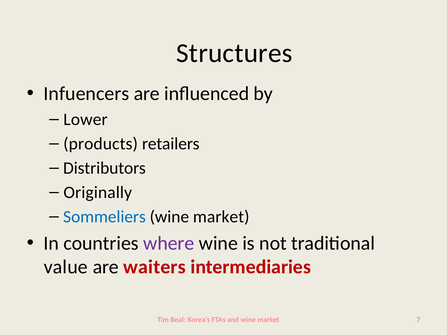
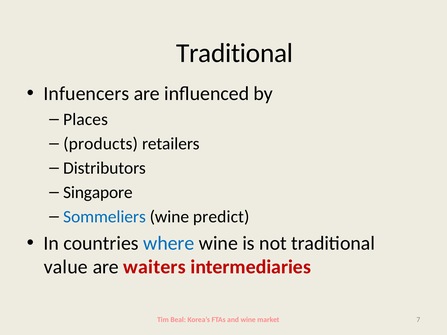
Structures: Structures -> Traditional (235, 53)
Lower: Lower -> Places (86, 119)
Originally: Originally -> Singapore (98, 193)
market: market -> predict (221, 217)
where colour: purple -> blue (169, 243)
